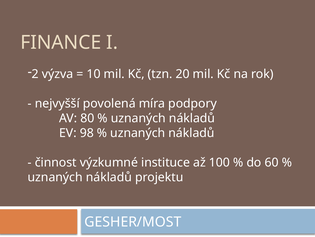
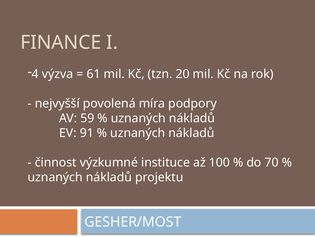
2: 2 -> 4 (35, 74)
10: 10 -> 61 (94, 74)
80: 80 -> 59 (87, 118)
98: 98 -> 91 (87, 133)
60: 60 -> 70 (272, 162)
